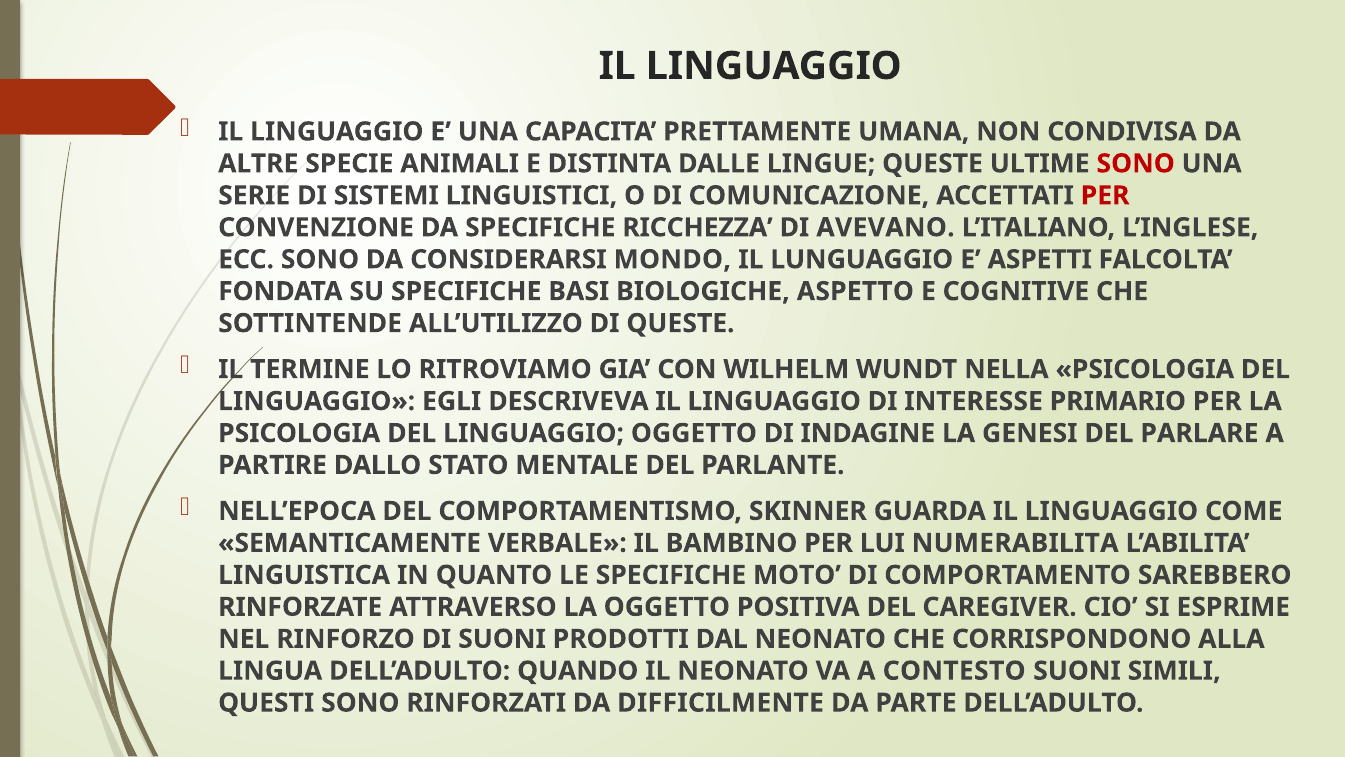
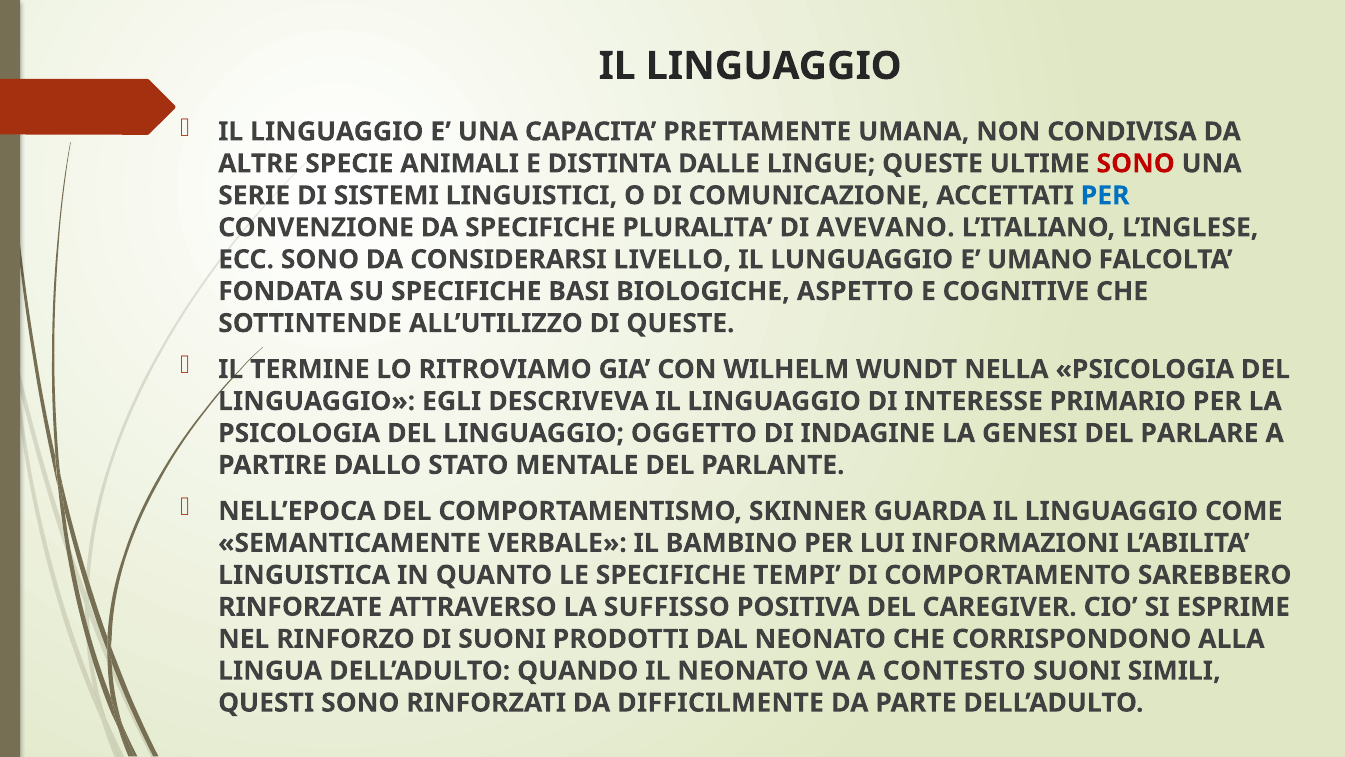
PER colour: red -> blue (1105, 195)
RICCHEZZA: RICCHEZZA -> PLURALITA (698, 227)
MONDO: MONDO -> LIVELLO (672, 259)
ASPETTI: ASPETTI -> UMANO (1040, 259)
NUMERABILITA: NUMERABILITA -> INFORMAZIONI (1015, 543)
MOTO: MOTO -> TEMPI (797, 575)
LA OGGETTO: OGGETTO -> SUFFISSO (667, 607)
